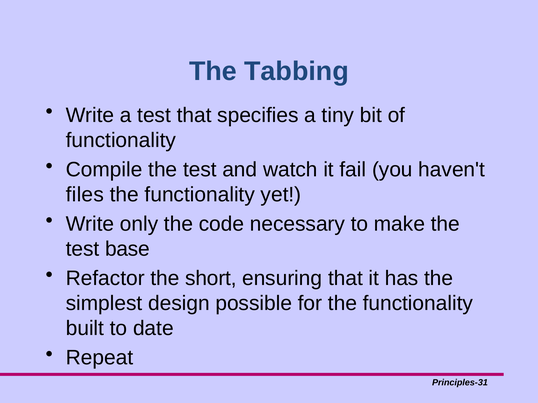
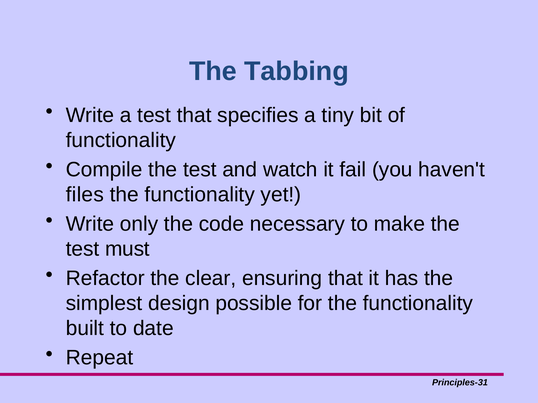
base: base -> must (127, 249)
short: short -> clear (211, 279)
